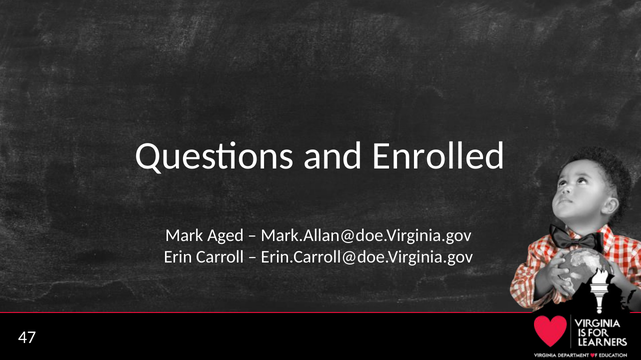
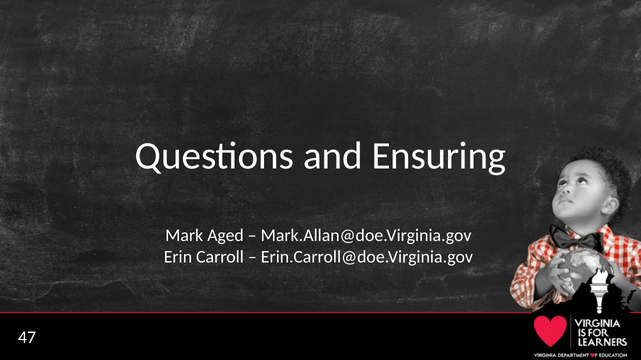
Enrolled: Enrolled -> Ensuring (439, 156)
